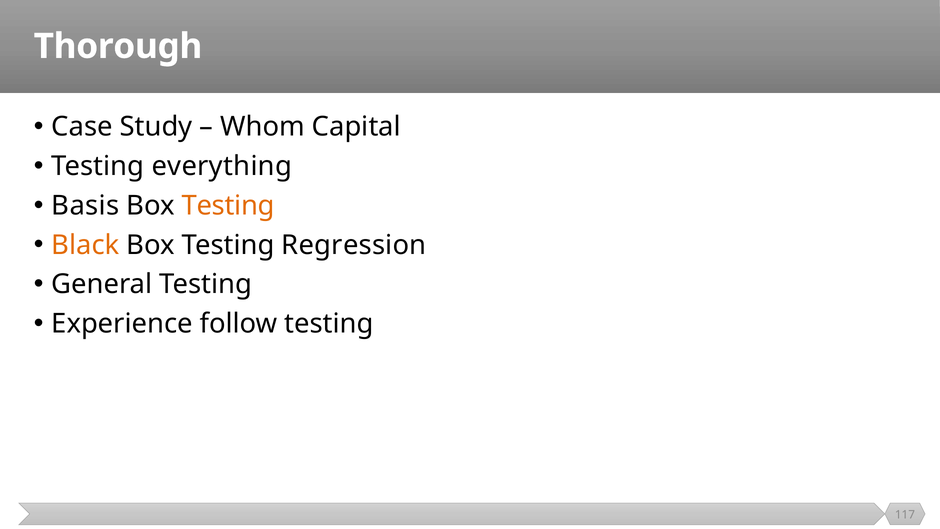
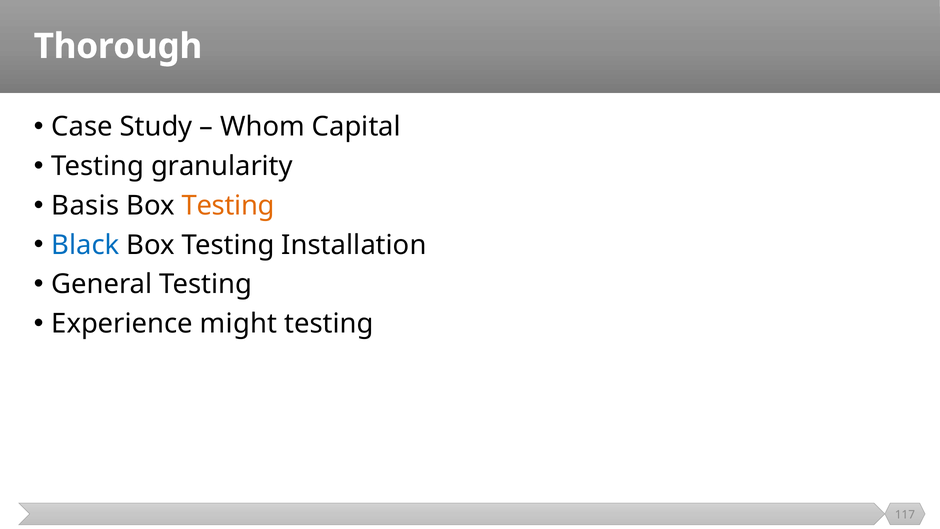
everything: everything -> granularity (222, 166)
Black colour: orange -> blue (85, 245)
Regression: Regression -> Installation (354, 245)
follow: follow -> might (239, 324)
